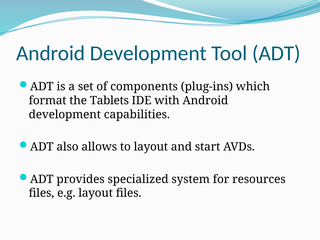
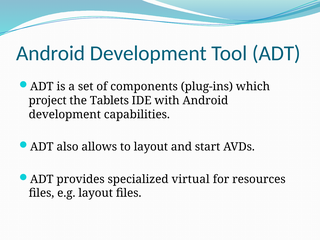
format: format -> project (48, 101)
system: system -> virtual (191, 179)
